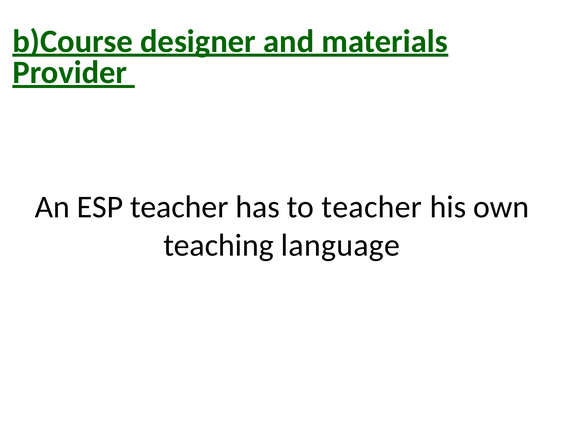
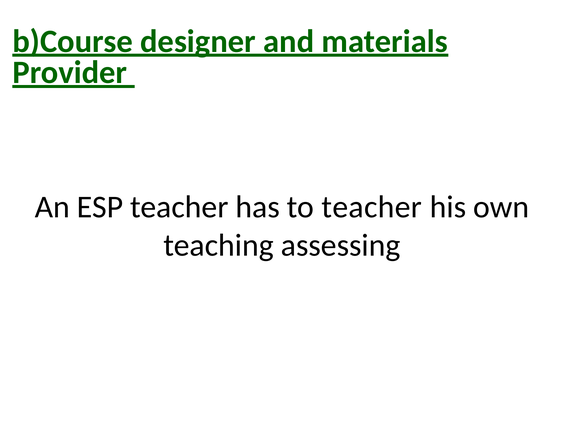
language: language -> assessing (341, 245)
